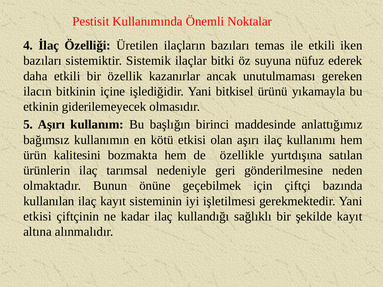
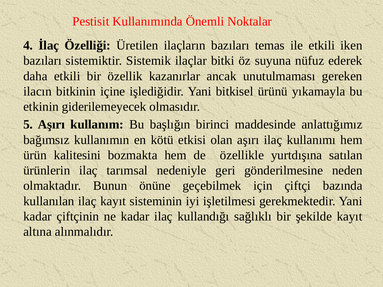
etkisi: etkisi -> kadar (38, 217)
